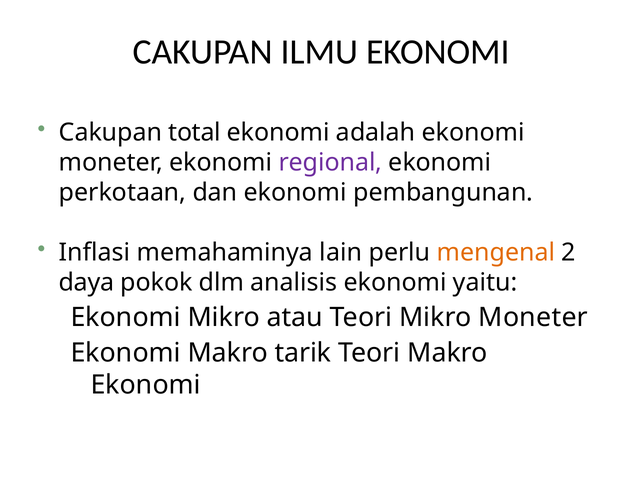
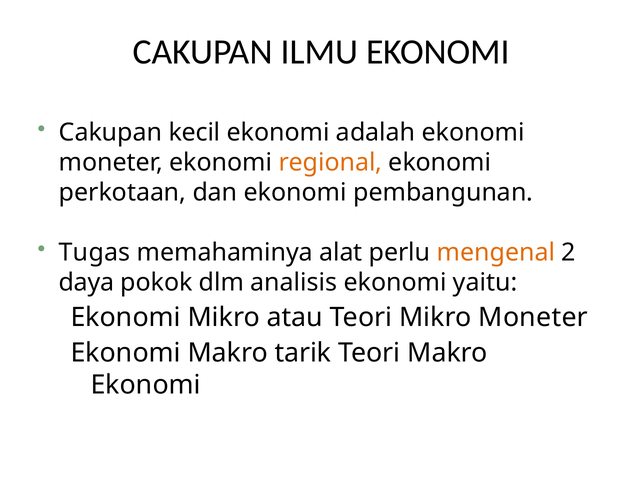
total: total -> kecil (195, 133)
regional colour: purple -> orange (330, 163)
Inflasi: Inflasi -> Tugas (95, 253)
lain: lain -> alat (341, 253)
